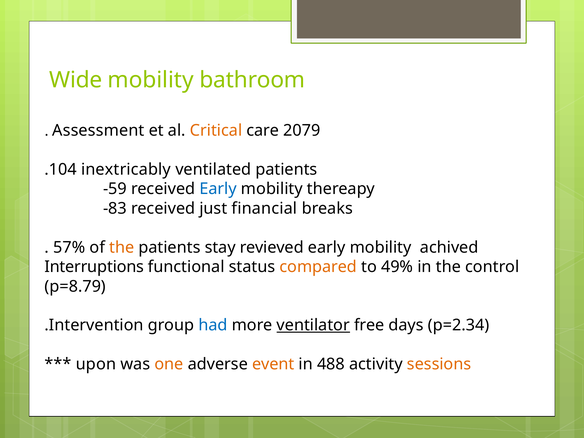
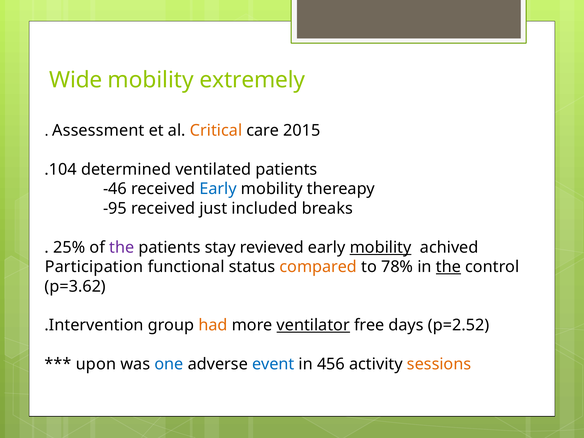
bathroom: bathroom -> extremely (252, 80)
2079: 2079 -> 2015 (302, 131)
inextricably: inextricably -> determined (126, 169)
-59: -59 -> -46 (115, 189)
-83: -83 -> -95 (115, 208)
financial: financial -> included (264, 208)
57%: 57% -> 25% (69, 247)
the colour: orange -> purple (122, 247)
mobility underline: none -> present (381, 247)
Interruptions: Interruptions -> Participation (94, 267)
49%: 49% -> 78% (397, 267)
the underline: none -> present (448, 267)
p=8.79: p=8.79 -> p=3.62 (75, 286)
had colour: blue -> orange (213, 325)
p=2.34: p=2.34 -> p=2.52 (459, 325)
one colour: orange -> blue (169, 364)
event colour: orange -> blue (273, 364)
488: 488 -> 456 (331, 364)
